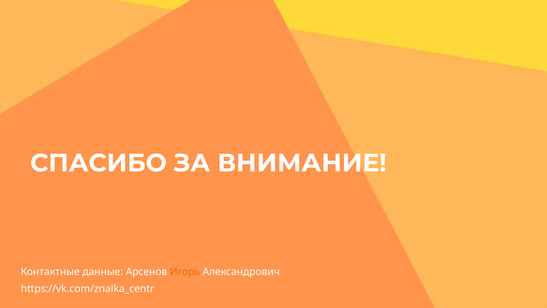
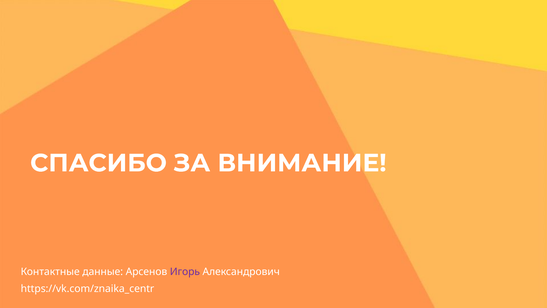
Игорь colour: orange -> purple (185, 272)
